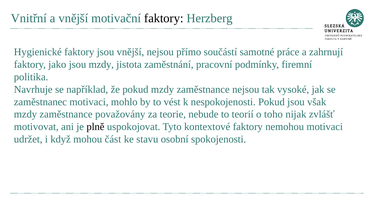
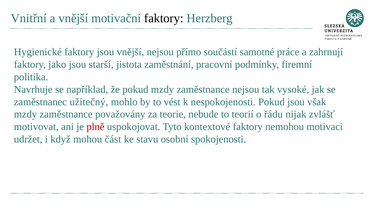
jsou mzdy: mzdy -> starší (101, 64)
zaměstnanec motivaci: motivaci -> užitečný (89, 102)
toho: toho -> řádu (273, 114)
plně colour: black -> red (95, 127)
